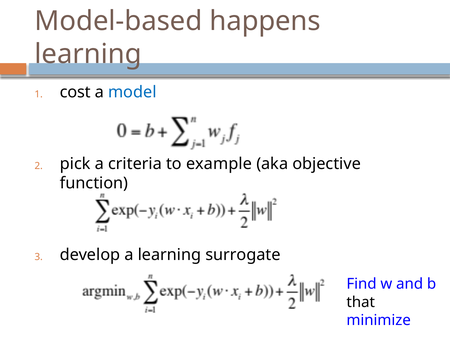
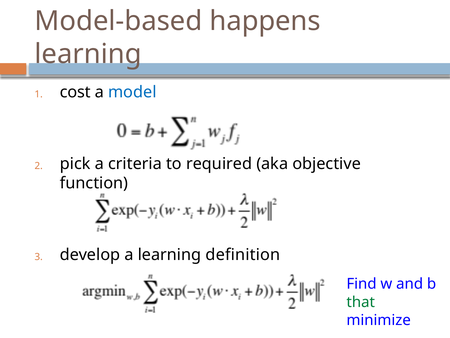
example: example -> required (219, 163)
surrogate: surrogate -> definition (243, 255)
that colour: black -> green (361, 302)
